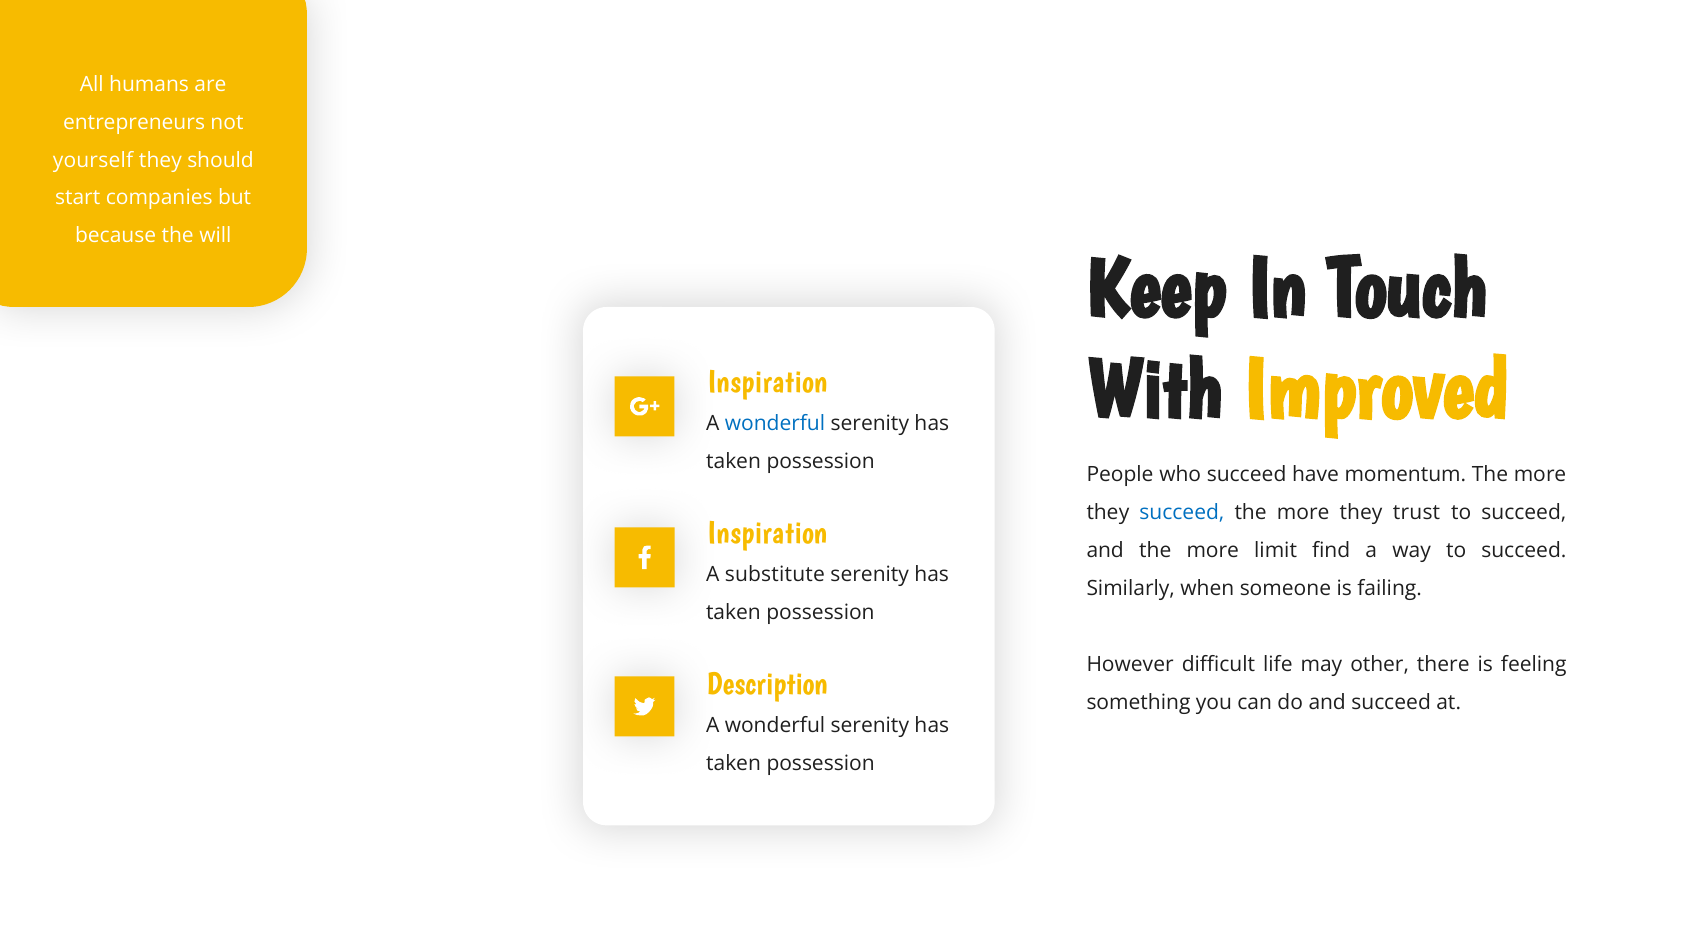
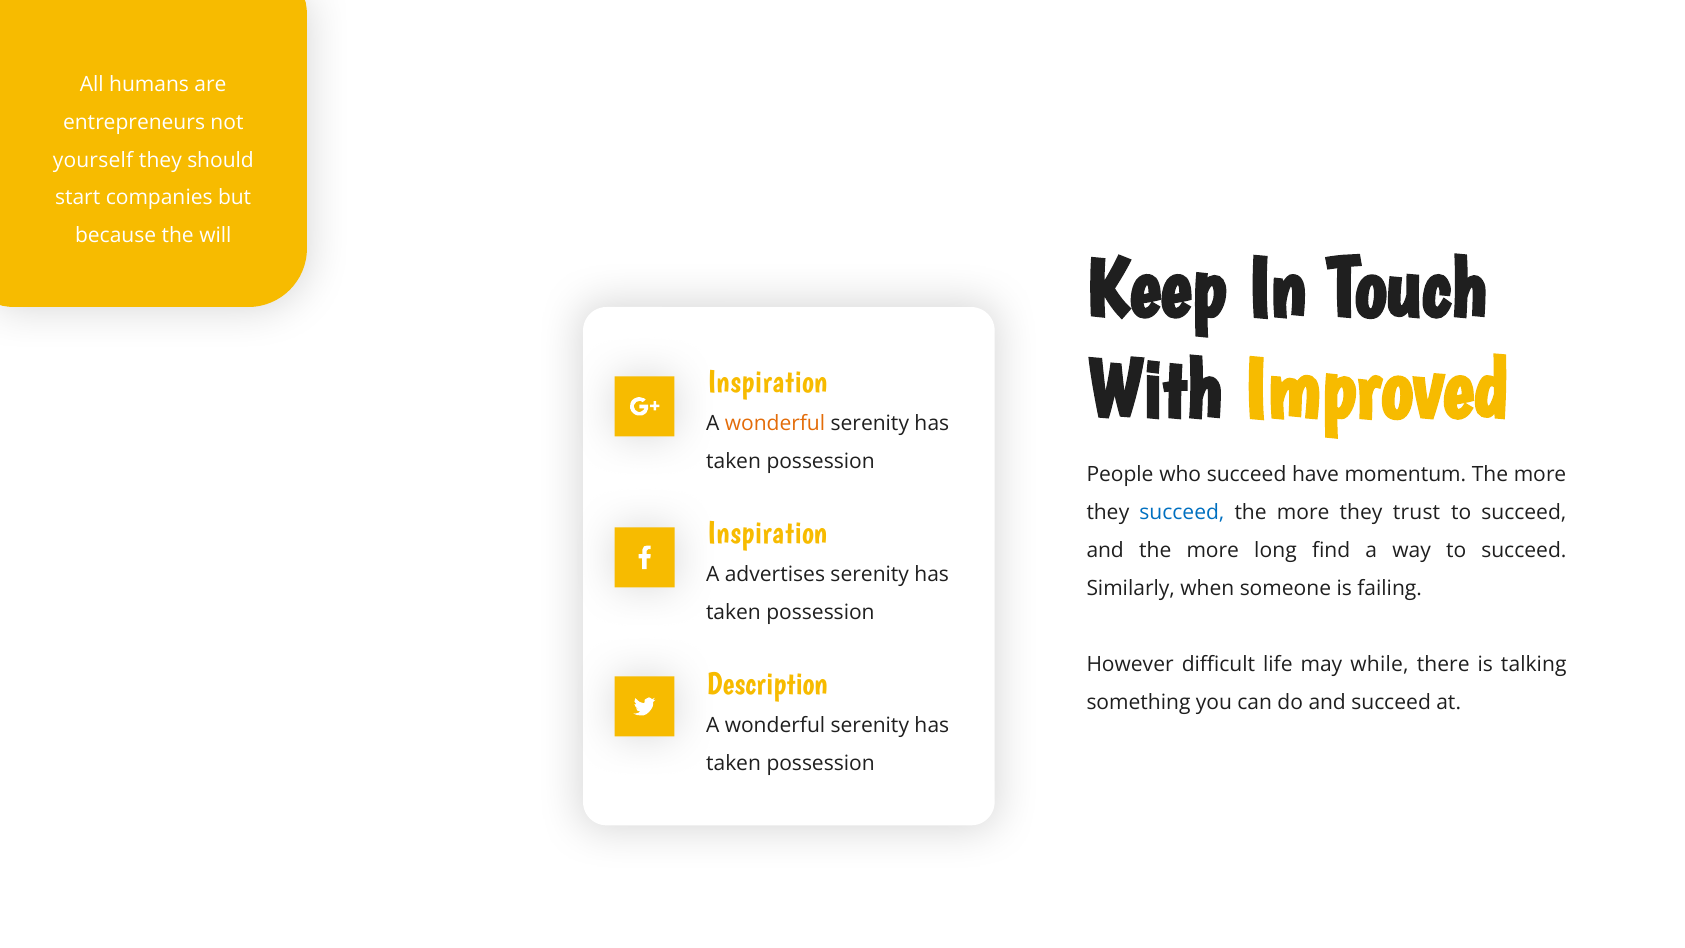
wonderful colour: blue -> orange (775, 424)
limit: limit -> long (1276, 551)
substitute: substitute -> advertises (775, 574)
other: other -> while (1379, 664)
feeling: feeling -> talking (1534, 664)
